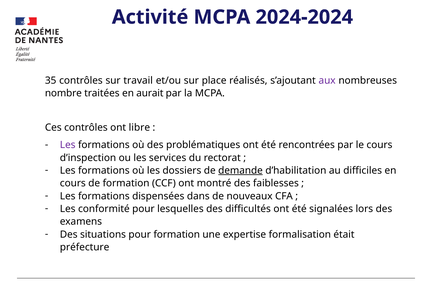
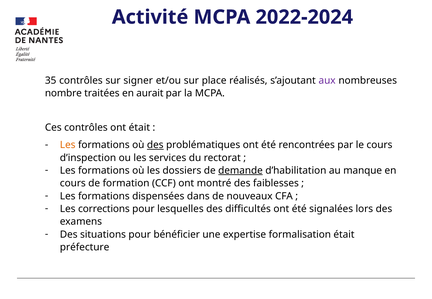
2024-2024: 2024-2024 -> 2022-2024 (304, 17)
travail: travail -> signer (138, 80)
ont libre: libre -> était (139, 128)
Les colour: purple -> orange (68, 145)
des underline: none -> present (155, 145)
difficiles: difficiles -> manque (363, 171)
conformité: conformité -> corrections (104, 209)
pour formation: formation -> bénéficier (177, 235)
